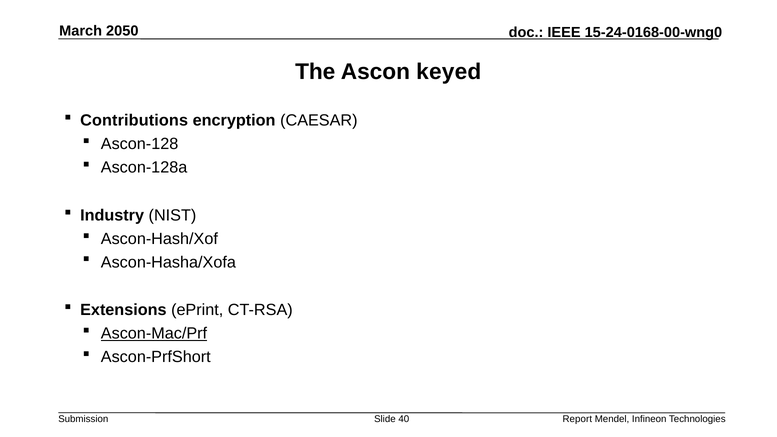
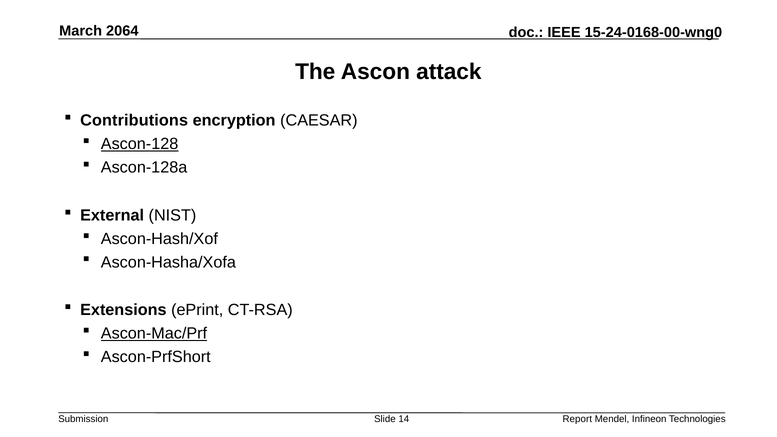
2050: 2050 -> 2064 (122, 31)
keyed: keyed -> attack (449, 72)
Ascon-128 underline: none -> present (140, 144)
Industry: Industry -> External (112, 215)
40: 40 -> 14 (404, 419)
